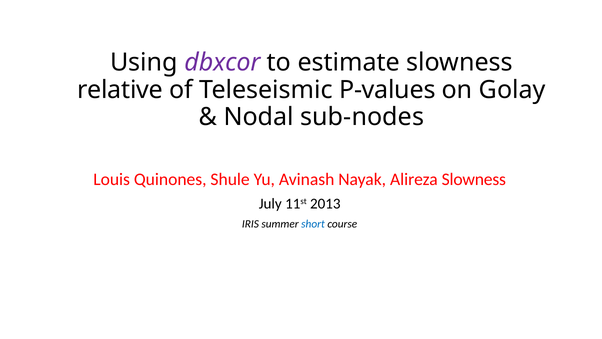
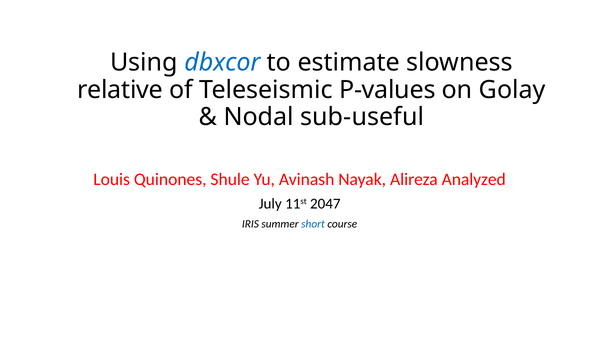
dbxcor colour: purple -> blue (222, 63)
sub-nodes: sub-nodes -> sub-useful (362, 117)
Alireza Slowness: Slowness -> Analyzed (474, 179)
2013: 2013 -> 2047 (325, 203)
